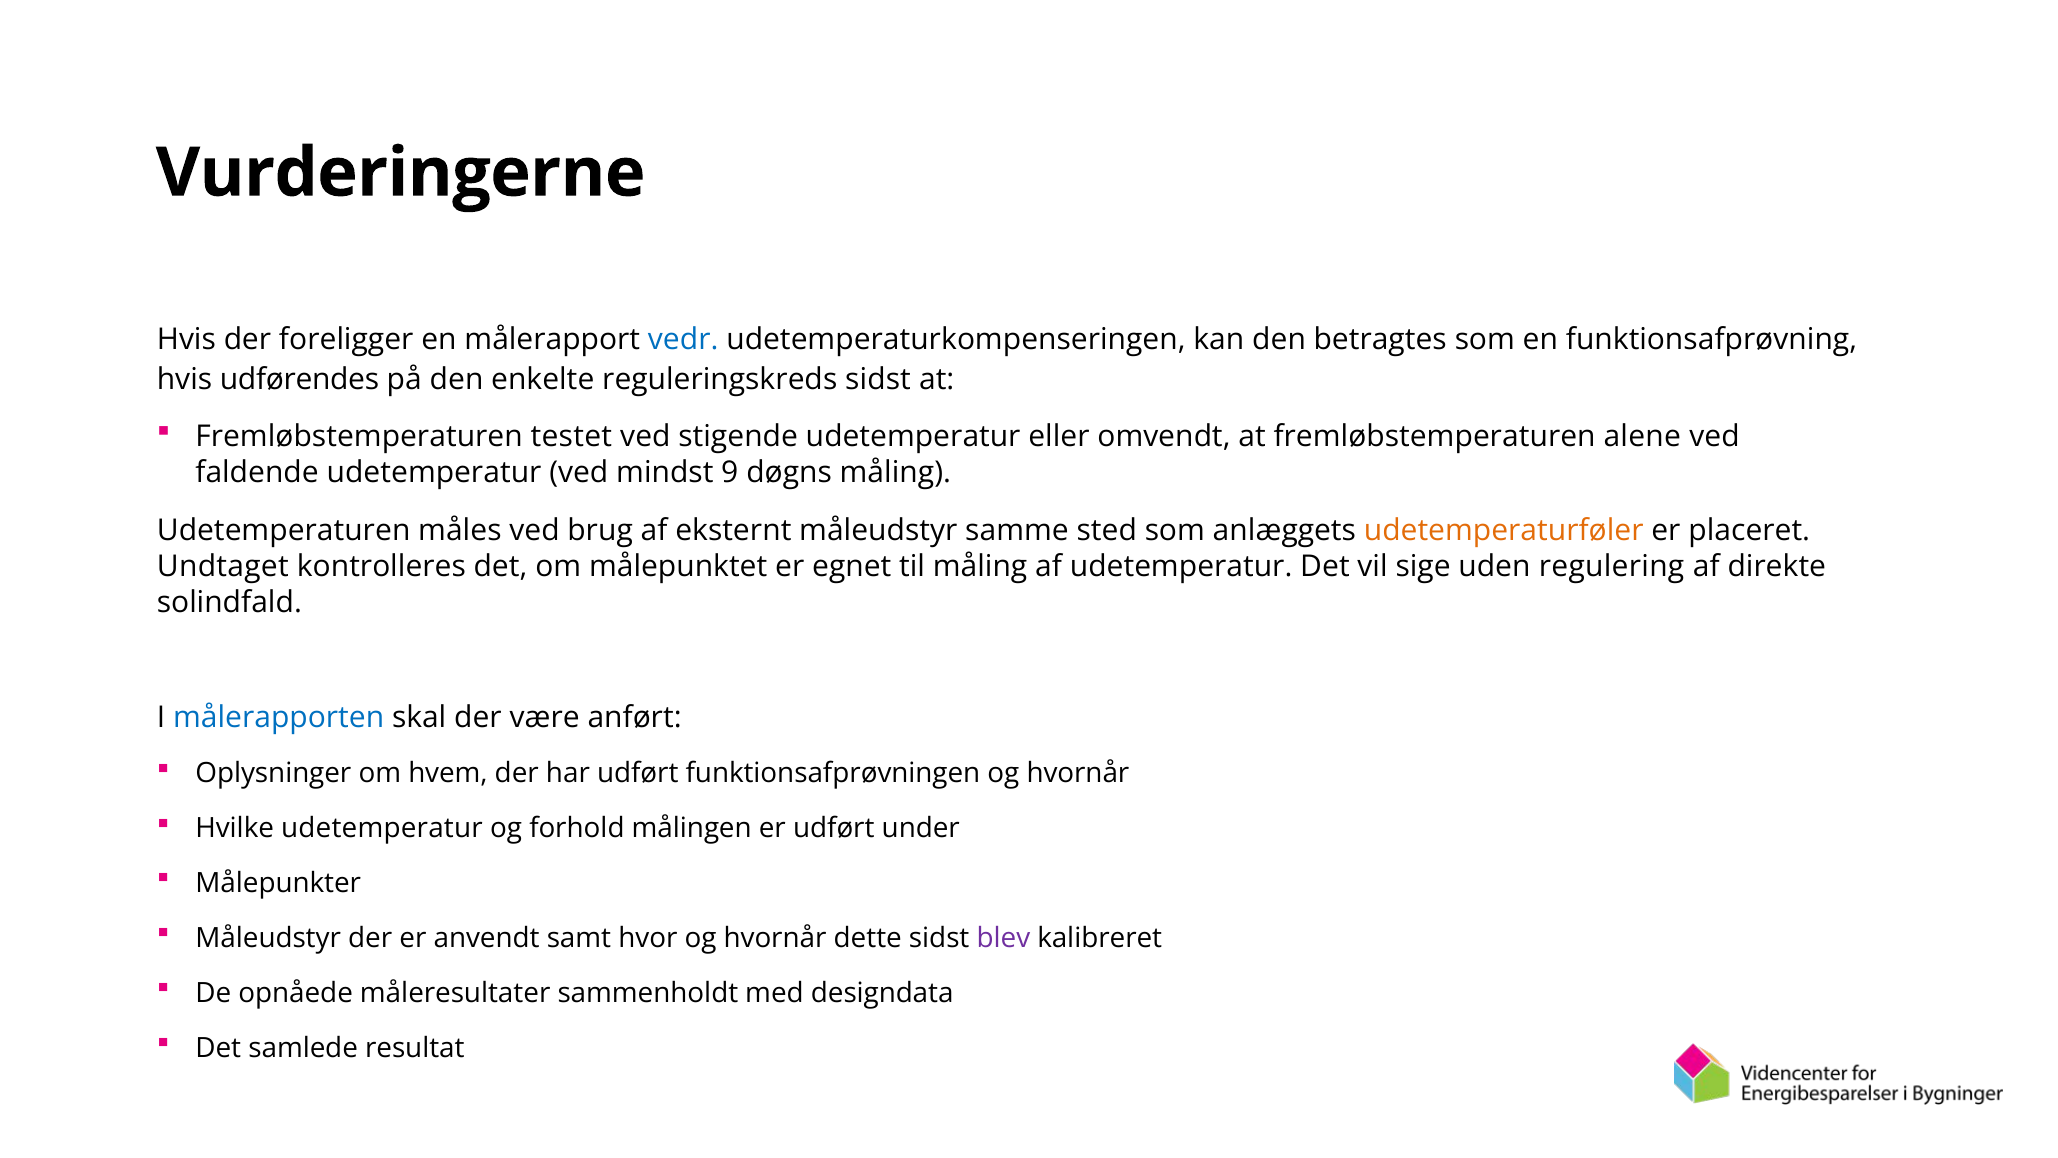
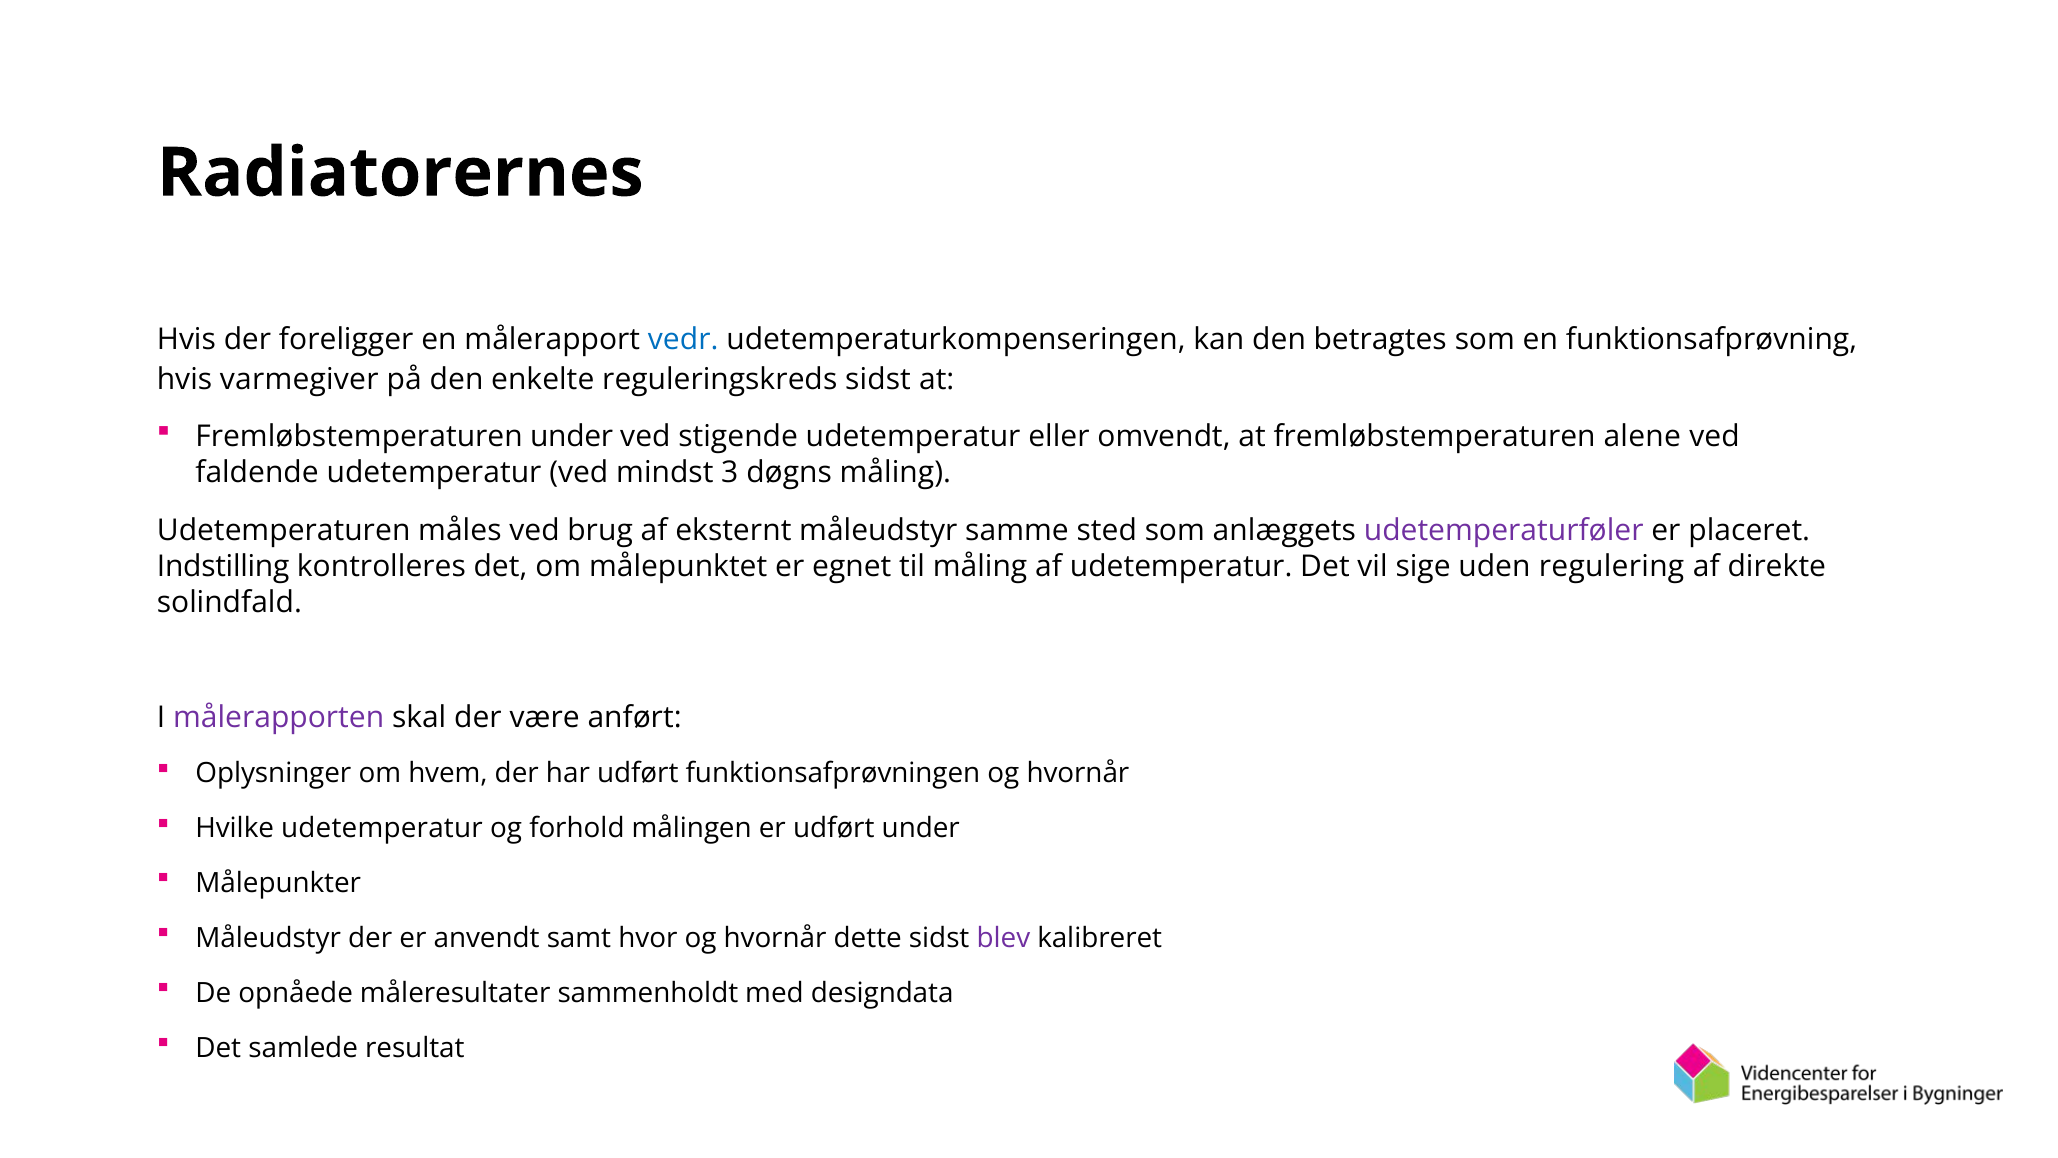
Vurderingerne: Vurderingerne -> Radiatorernes (400, 173)
udførendes: udførendes -> varmegiver (299, 379)
Fremløbstemperaturen testet: testet -> under (572, 437)
9: 9 -> 3 (730, 473)
udetemperaturføler colour: orange -> purple (1504, 530)
Undtaget: Undtaget -> Indstilling (223, 566)
målerapporten colour: blue -> purple (279, 717)
